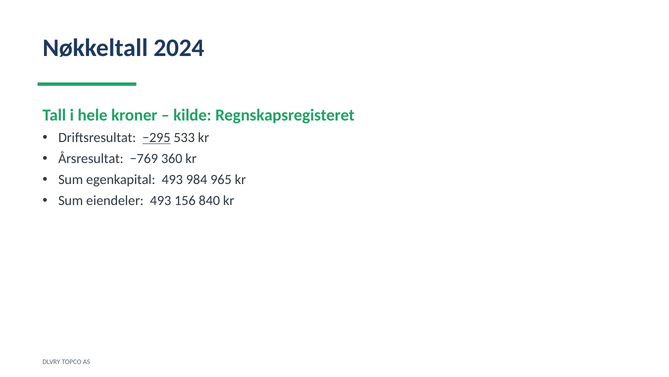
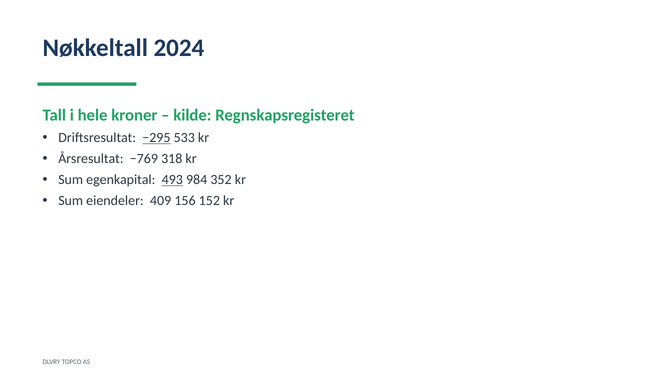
360: 360 -> 318 (172, 158)
493 underline: none -> present (172, 179)
965: 965 -> 352 (221, 179)
eiendeler 493: 493 -> 409 (161, 200)
840: 840 -> 152 (209, 200)
